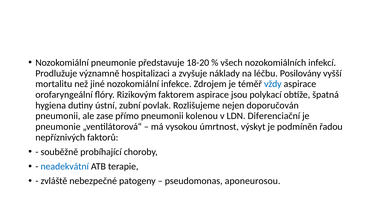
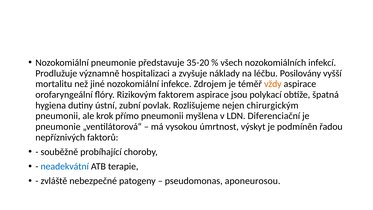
18-20: 18-20 -> 35-20 (198, 63)
vždy colour: blue -> orange (273, 84)
doporučován: doporučován -> chirurgickým (273, 105)
zase: zase -> krok (105, 116)
kolenou: kolenou -> myšlena (202, 116)
